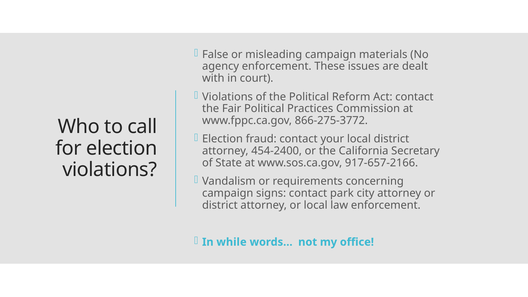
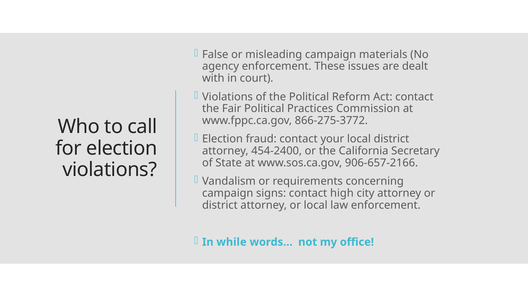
917-657-2166: 917-657-2166 -> 906-657-2166 (382, 163)
park: park -> high (342, 193)
